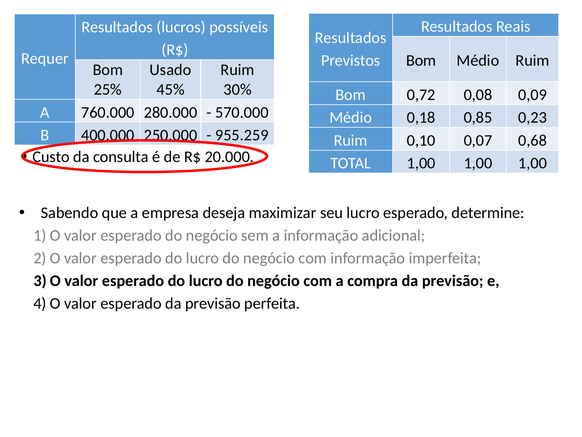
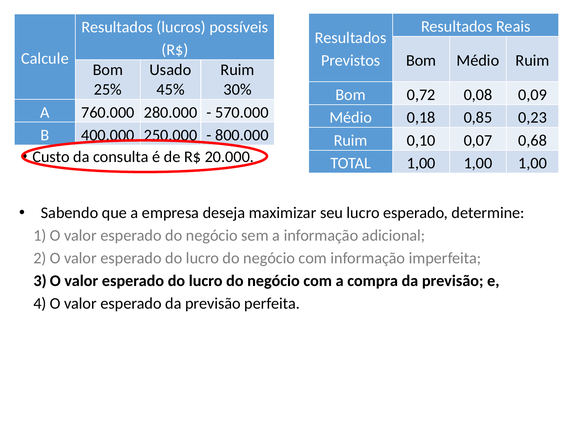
Requer: Requer -> Calcule (45, 58)
955.259: 955.259 -> 800.000 (242, 135)
